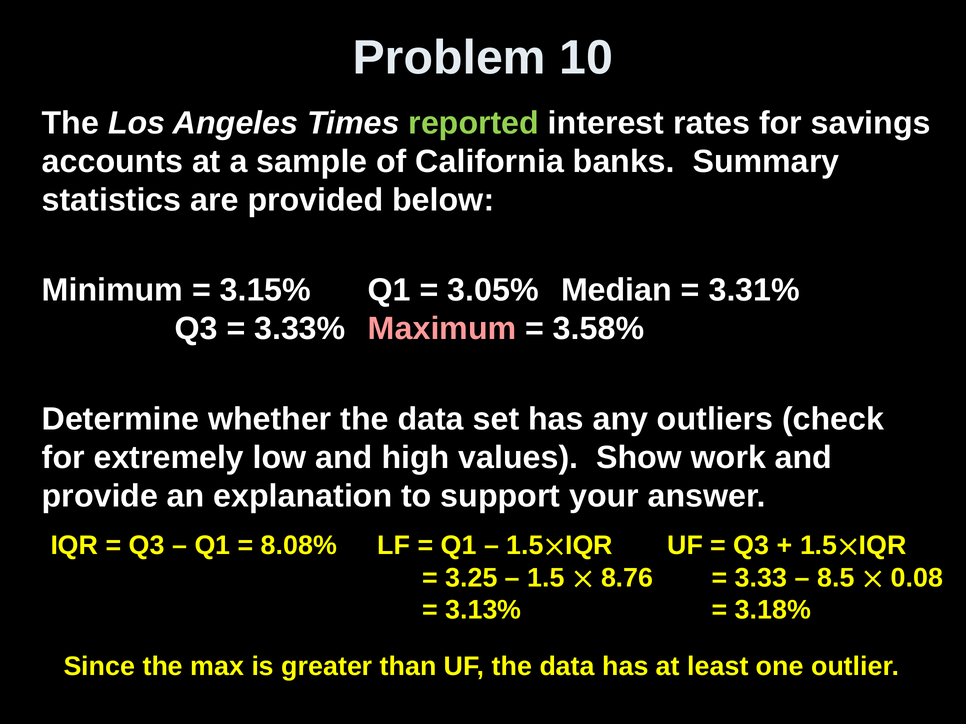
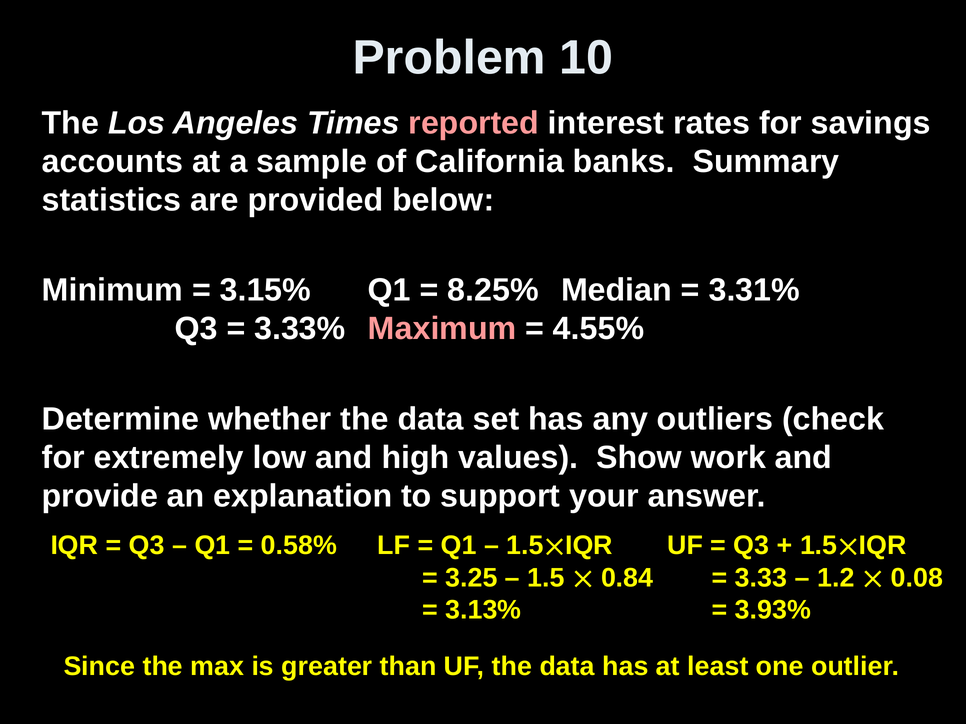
reported colour: light green -> pink (474, 123)
3.05%: 3.05% -> 8.25% (493, 290)
3.58%: 3.58% -> 4.55% (599, 329)
8.08%: 8.08% -> 0.58% (299, 546)
8.76: 8.76 -> 0.84 (627, 578)
8.5: 8.5 -> 1.2 (836, 578)
3.18%: 3.18% -> 3.93% (773, 610)
